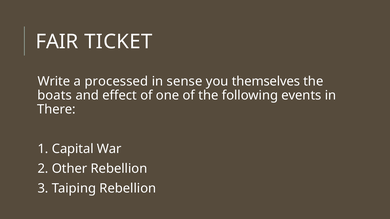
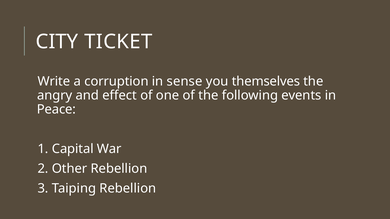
FAIR: FAIR -> CITY (57, 42)
processed: processed -> corruption (116, 82)
boats: boats -> angry (55, 96)
There: There -> Peace (56, 110)
